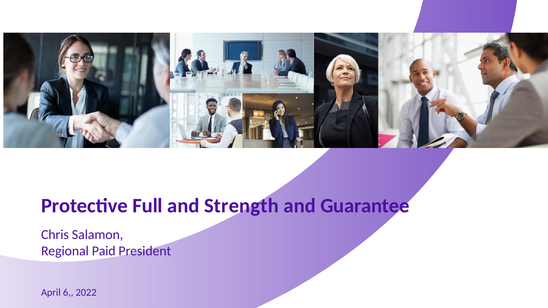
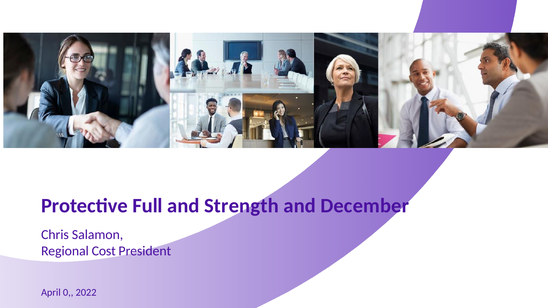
Guarantee: Guarantee -> December (365, 206)
Paid: Paid -> Cost (104, 251)
6: 6 -> 0 (68, 293)
